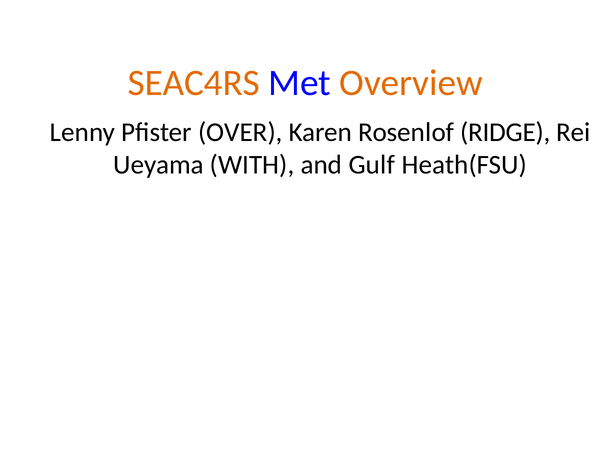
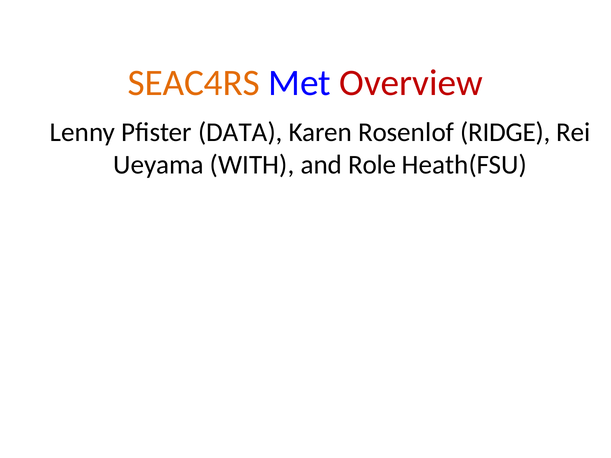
Overview colour: orange -> red (411, 83)
OVER: OVER -> DATA (240, 132)
Gulf: Gulf -> Role (372, 165)
